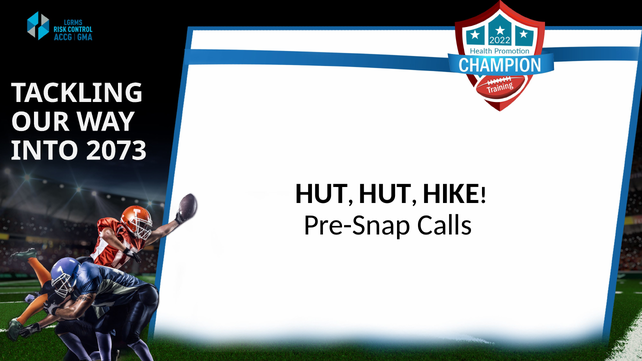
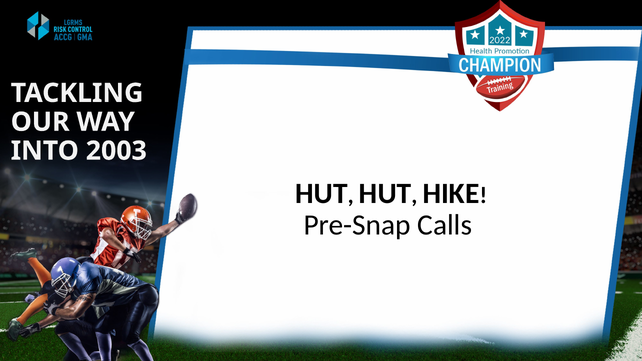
2073: 2073 -> 2003 (116, 151)
